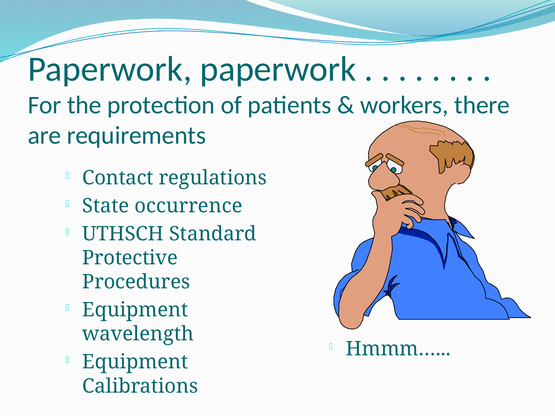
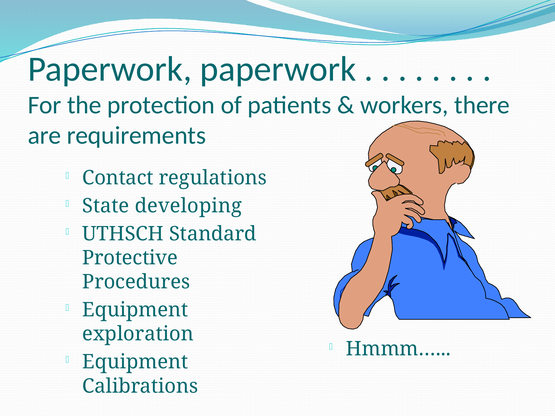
occurrence: occurrence -> developing (188, 206)
wavelength: wavelength -> exploration (138, 334)
